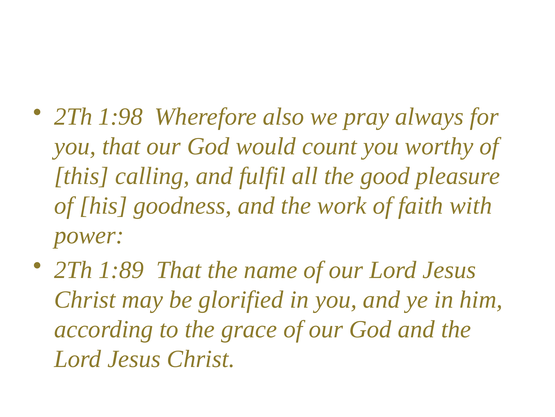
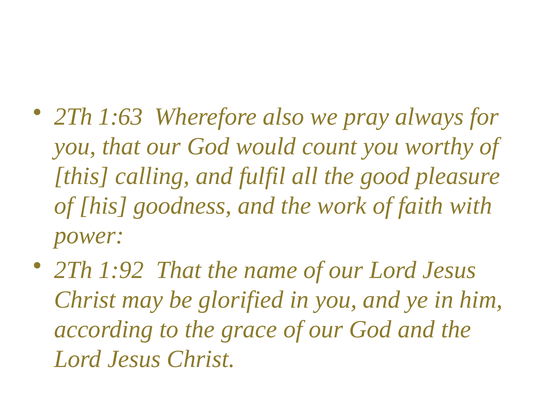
1:98: 1:98 -> 1:63 (120, 116)
1:89: 1:89 -> 1:92 (121, 269)
